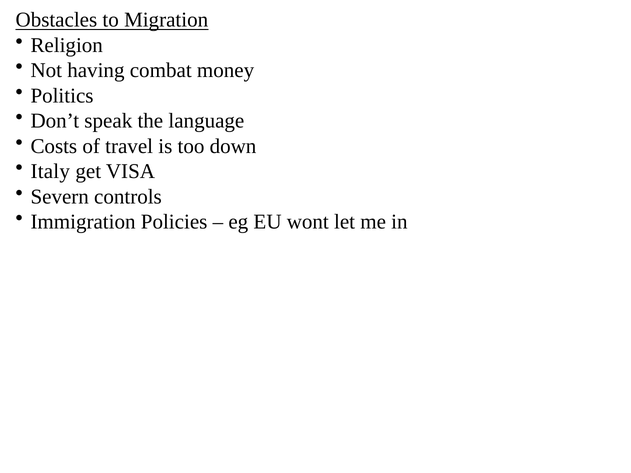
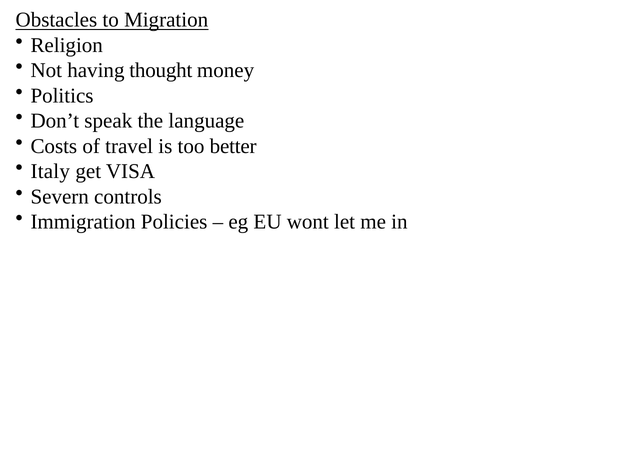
combat: combat -> thought (161, 71)
down: down -> better (233, 146)
